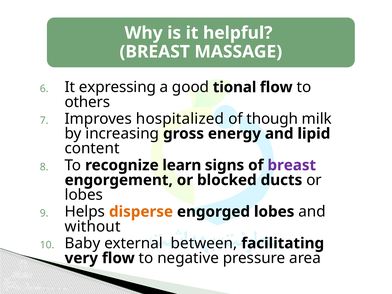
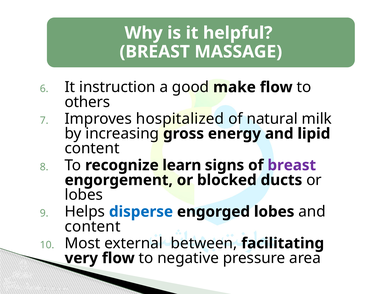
expressing: expressing -> instruction (117, 87)
tional: tional -> make (234, 87)
though: though -> natural (272, 119)
disperse colour: orange -> blue (141, 212)
without: without -> content (93, 227)
Baby: Baby -> Most (82, 243)
